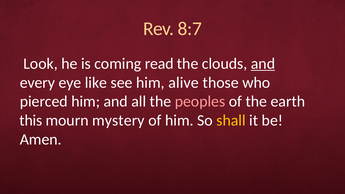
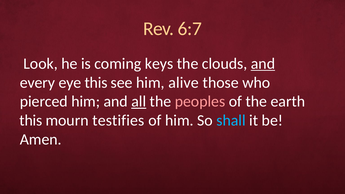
8:7: 8:7 -> 6:7 (190, 29)
read: read -> keys (159, 64)
eye like: like -> this (96, 83)
all underline: none -> present (139, 102)
mystery: mystery -> testifies (118, 121)
shall colour: yellow -> light blue (231, 121)
